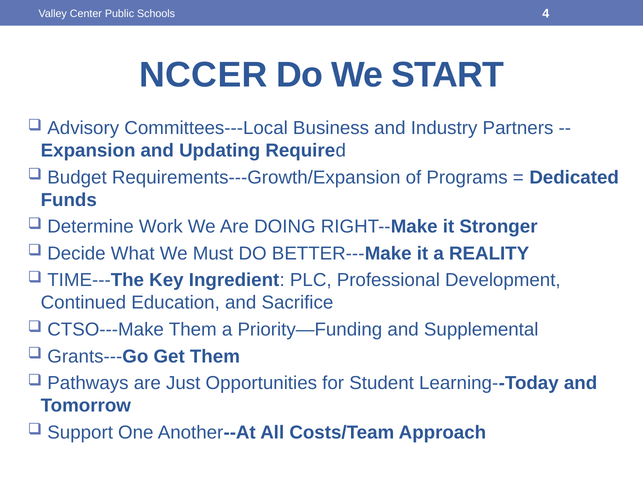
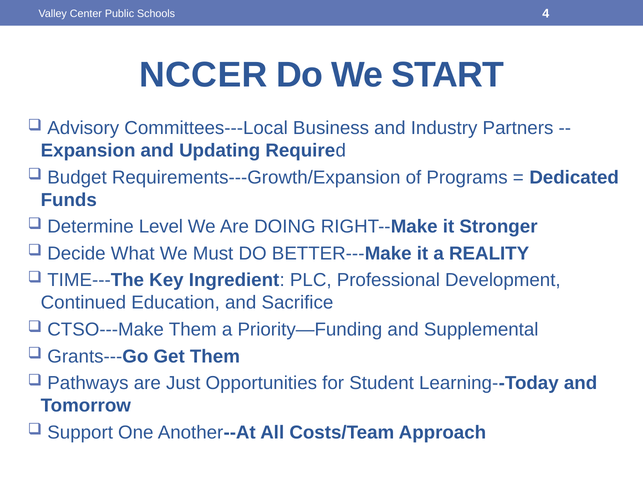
Work: Work -> Level (161, 227)
